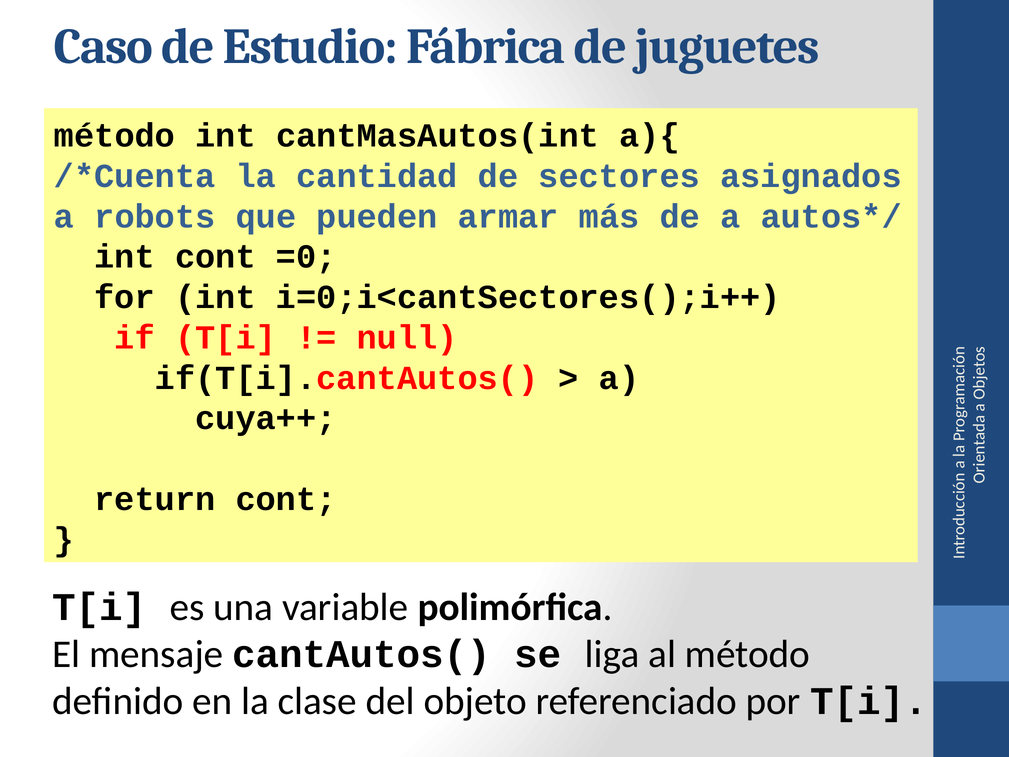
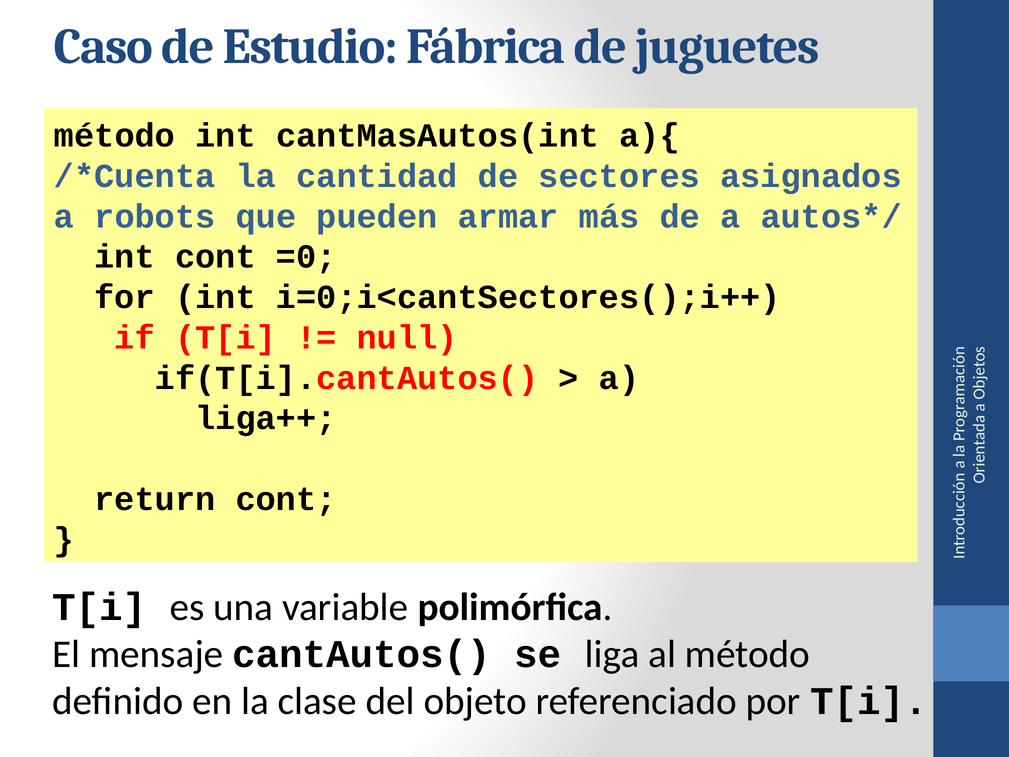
cuya++: cuya++ -> liga++ (266, 418)
